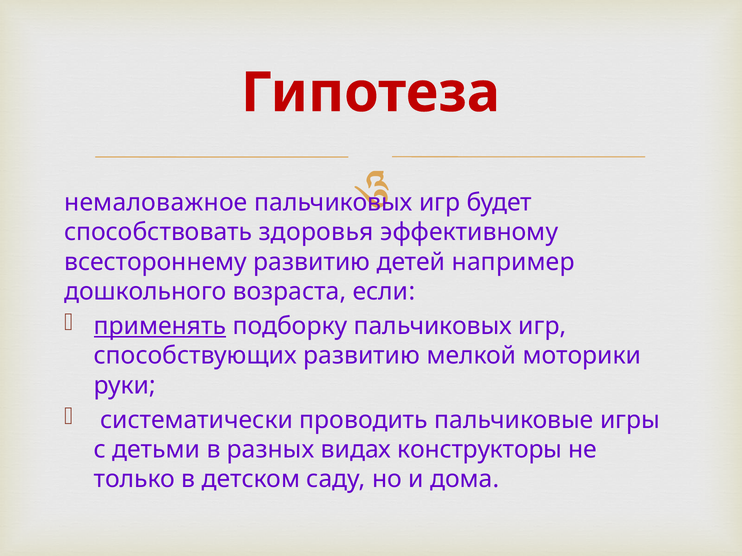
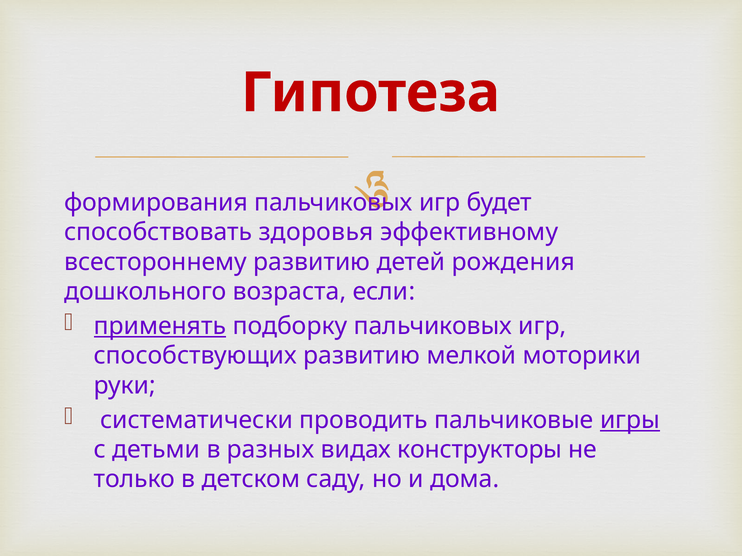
немаловажное: немаловажное -> формирования (156, 203)
например: например -> рождения (513, 262)
игры underline: none -> present (630, 420)
